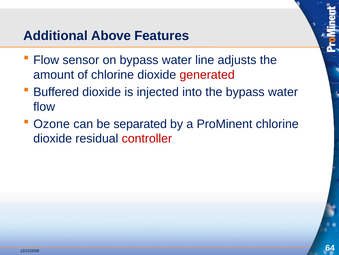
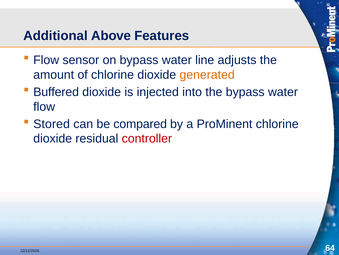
generated colour: red -> orange (207, 75)
Ozone: Ozone -> Stored (52, 124)
separated: separated -> compared (140, 124)
